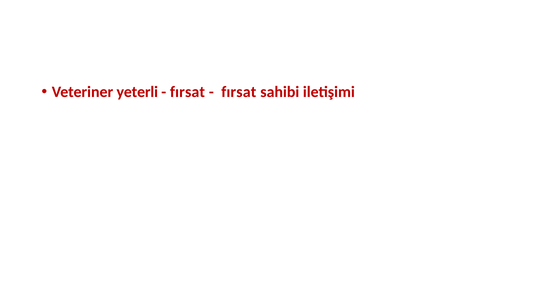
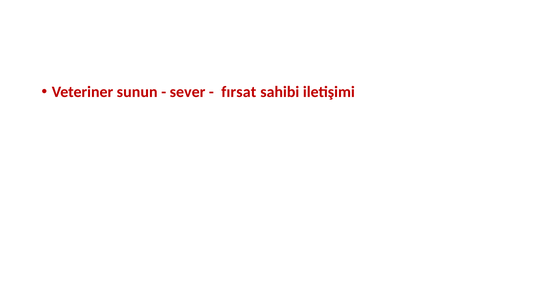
yeterli: yeterli -> sunun (137, 92)
fırsat: fırsat -> sever (188, 92)
